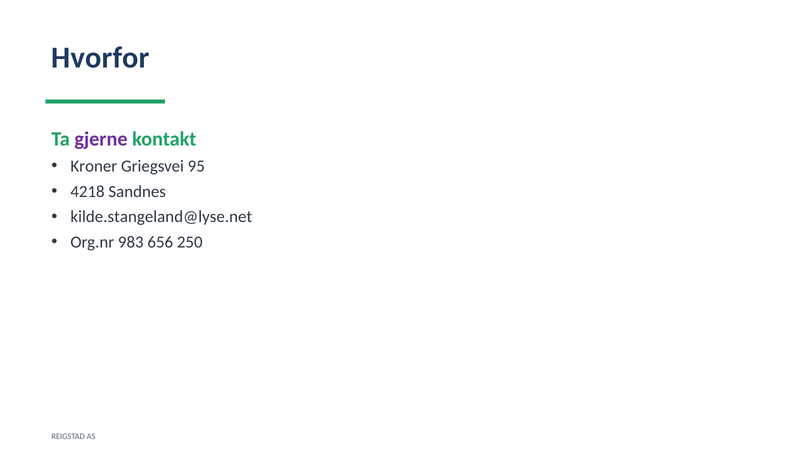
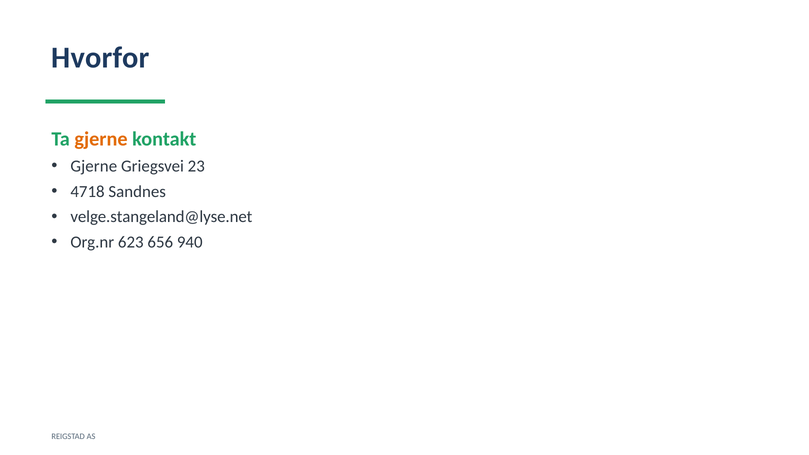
gjerne colour: purple -> orange (101, 139)
Kroner: Kroner -> Gjerne (94, 166)
95: 95 -> 23 (196, 166)
4218: 4218 -> 4718 (88, 192)
kilde.stangeland@lyse.net: kilde.stangeland@lyse.net -> velge.stangeland@lyse.net (161, 217)
983: 983 -> 623 (131, 242)
250: 250 -> 940 (190, 242)
